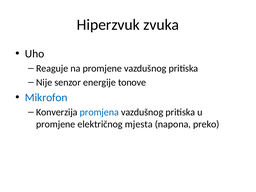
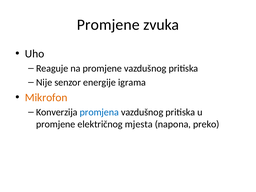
Hiperzvuk: Hiperzvuk -> Promjene (108, 25)
tonove: tonove -> igrama (132, 82)
Mikrofon colour: blue -> orange (46, 98)
